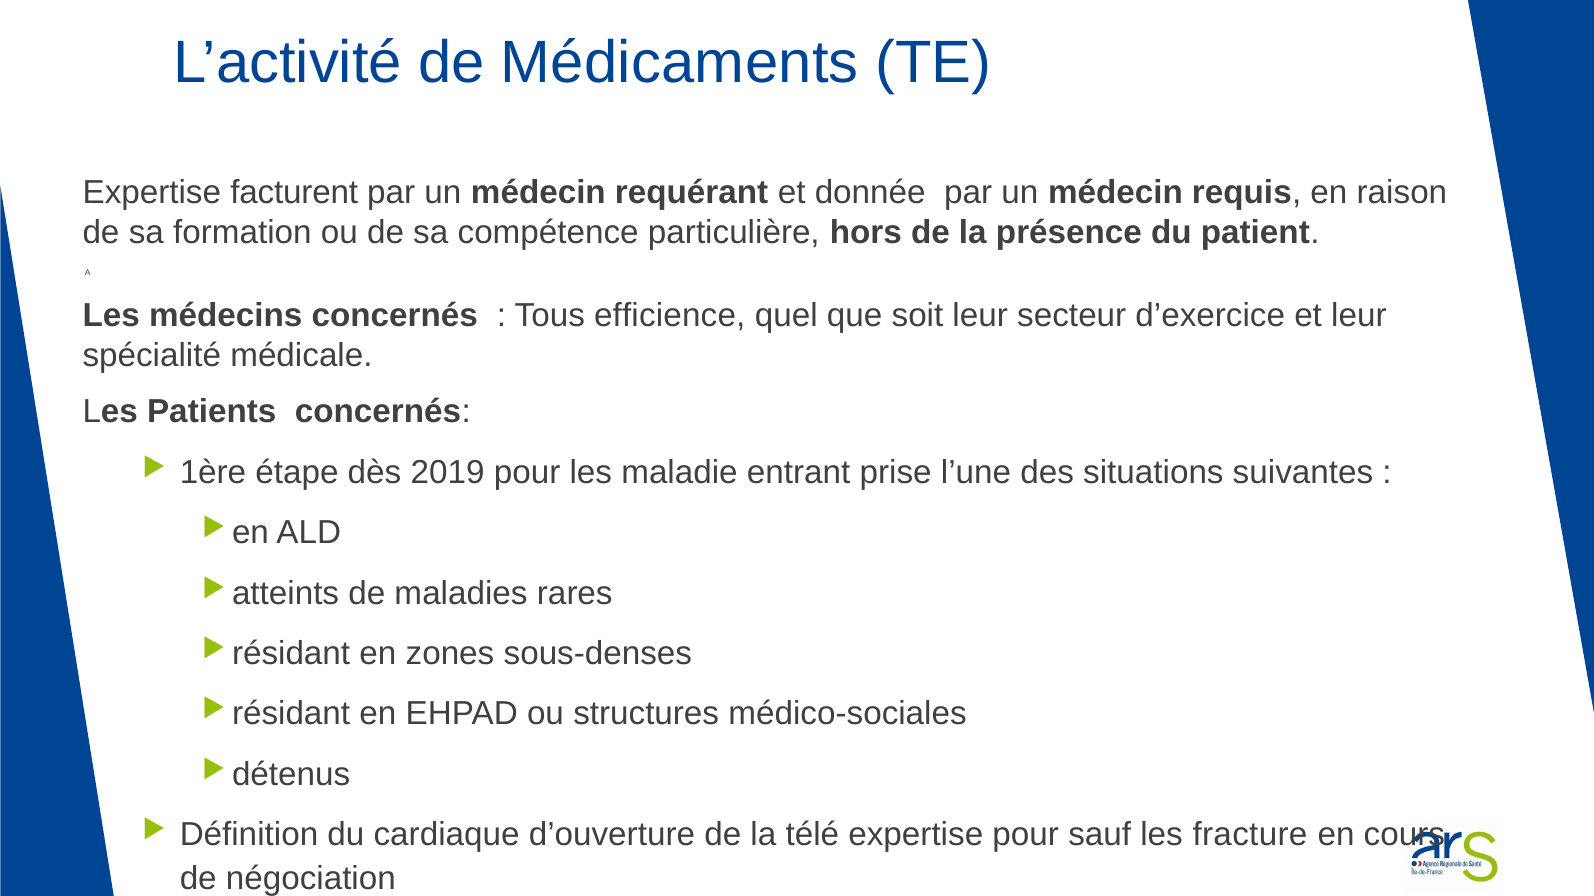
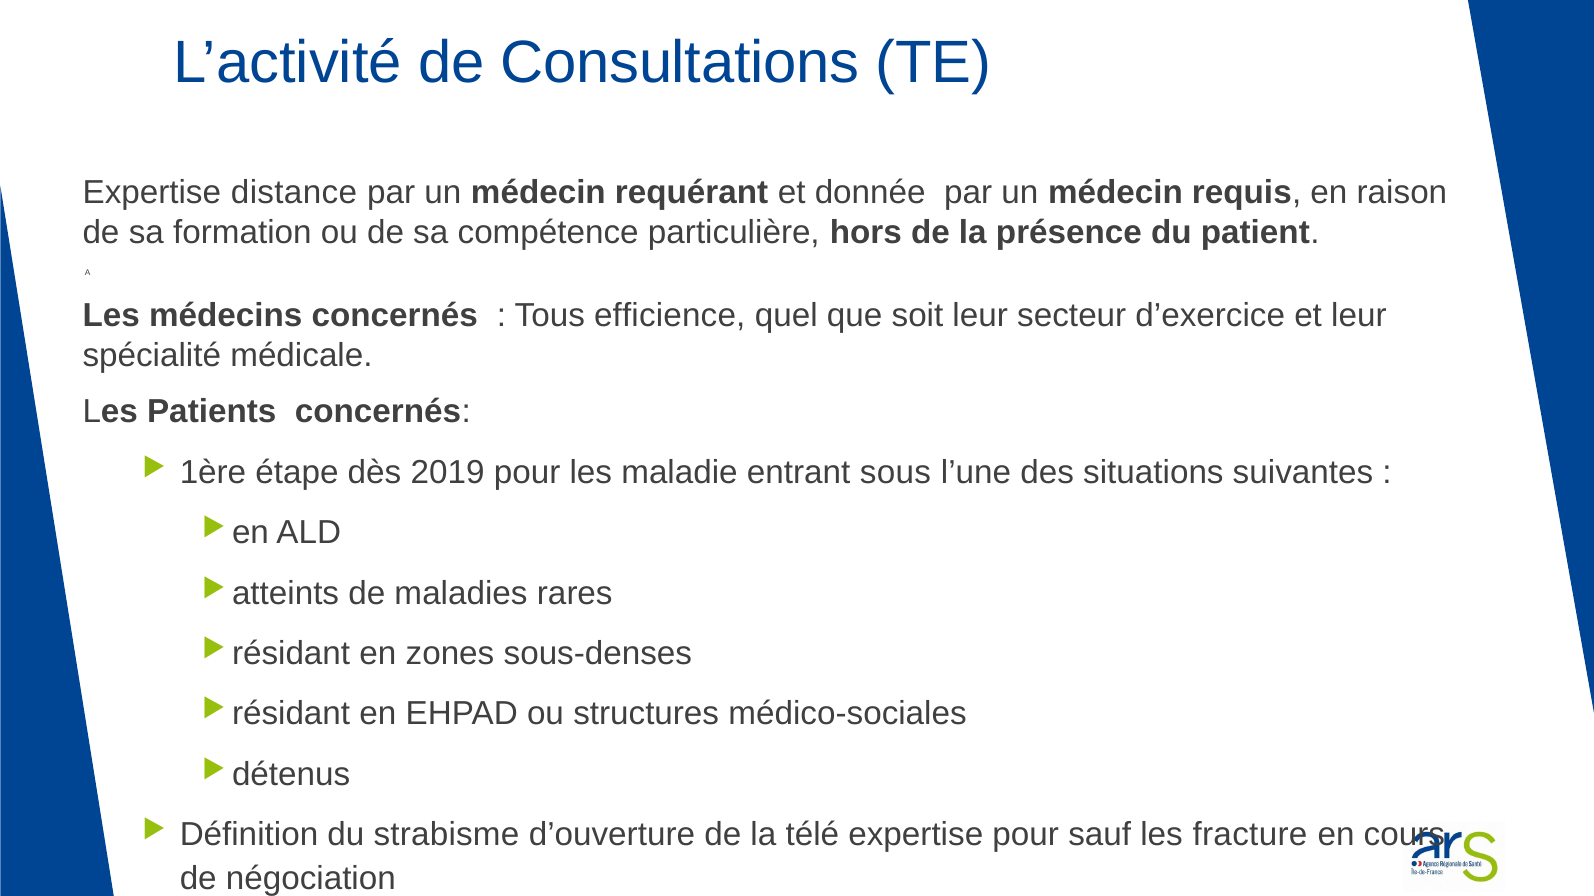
Médicaments: Médicaments -> Consultations (680, 63)
facturent: facturent -> distance (294, 193)
prise: prise -> sous (895, 473)
cardiaque: cardiaque -> strabisme (446, 835)
